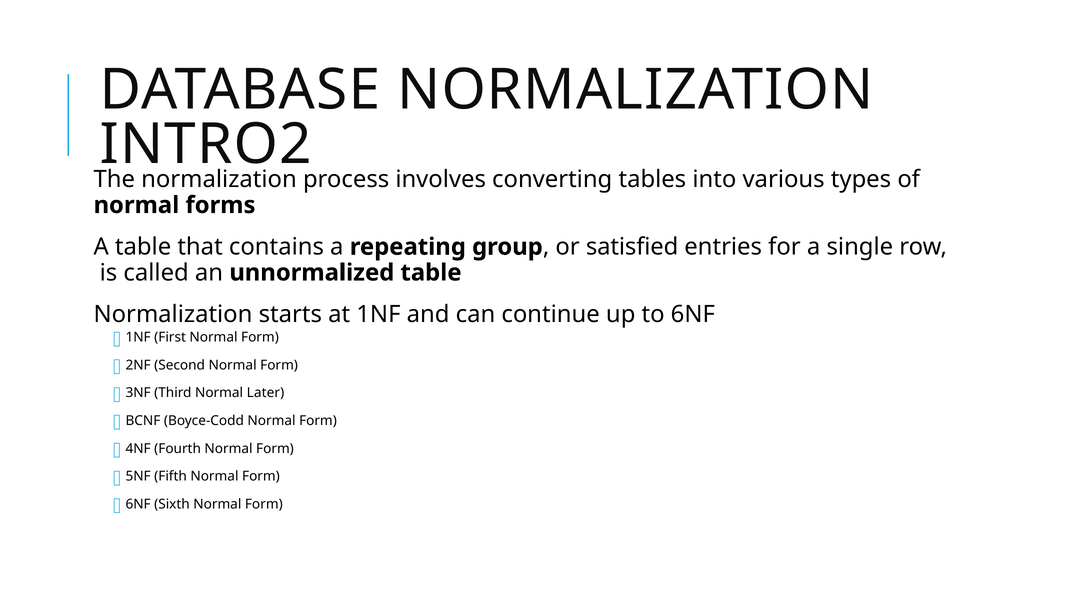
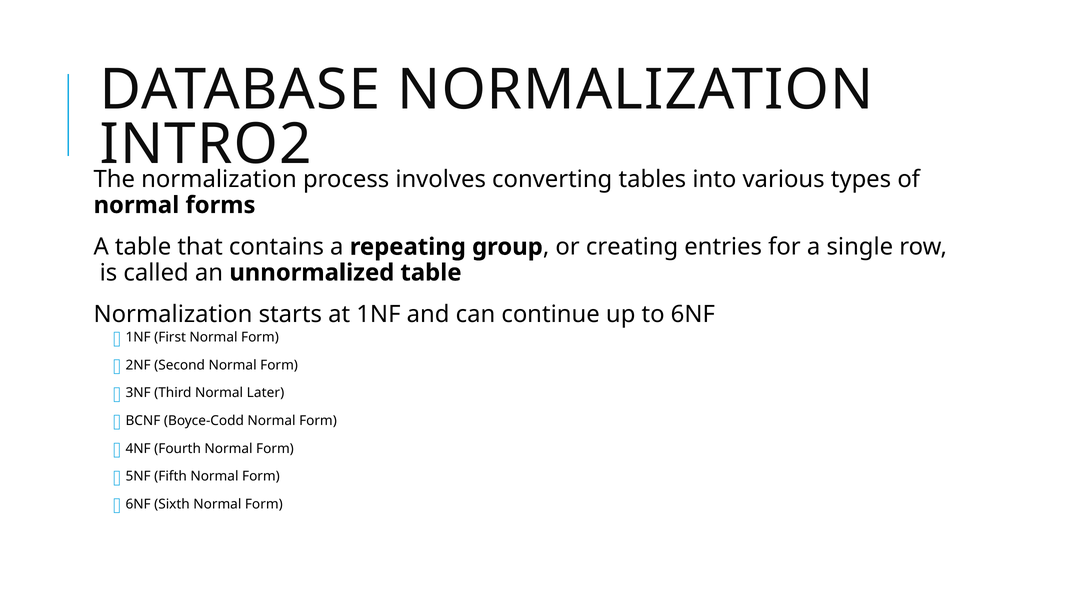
satisfied: satisfied -> creating (632, 247)
